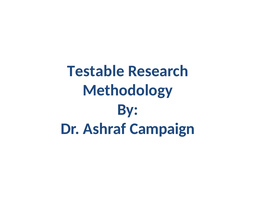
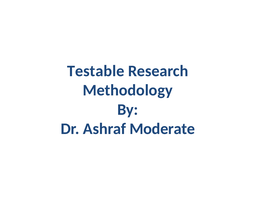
Campaign: Campaign -> Moderate (162, 129)
